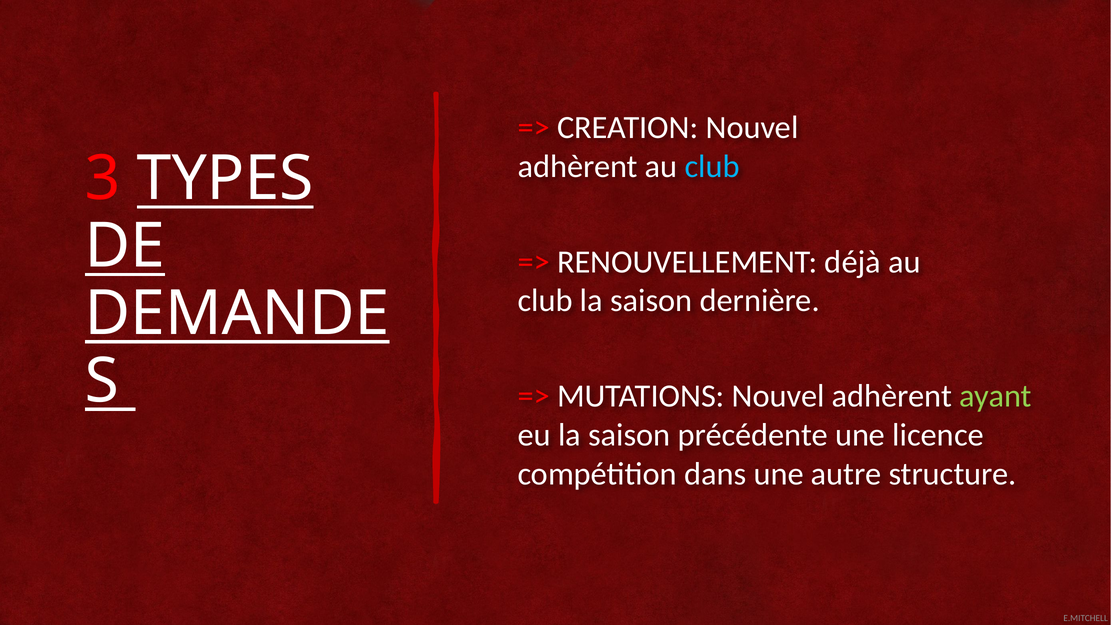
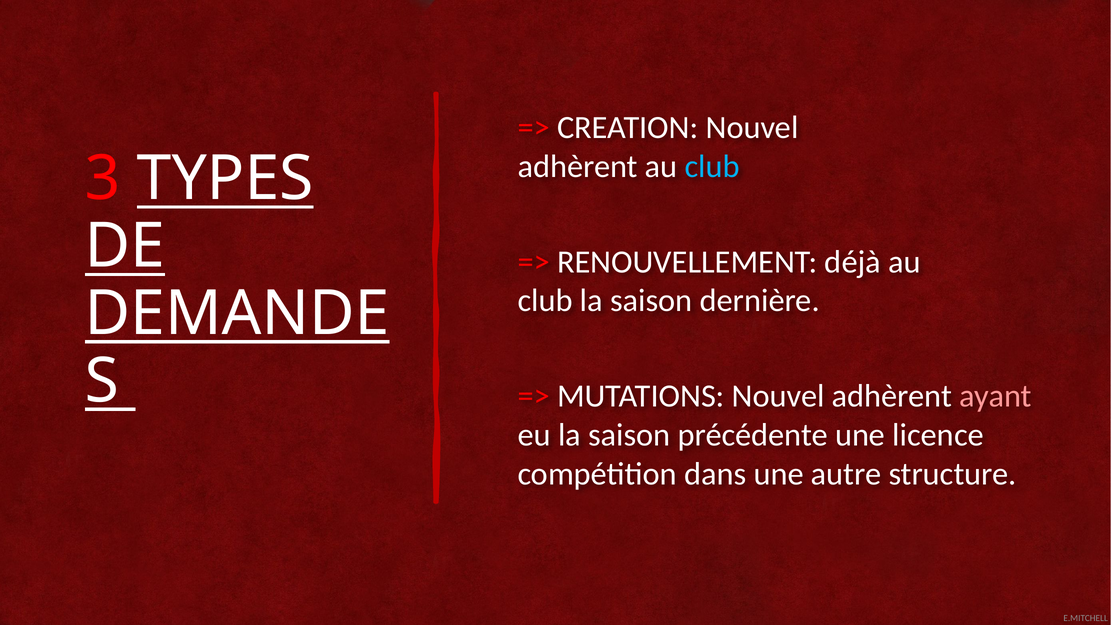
ayant colour: light green -> pink (995, 396)
